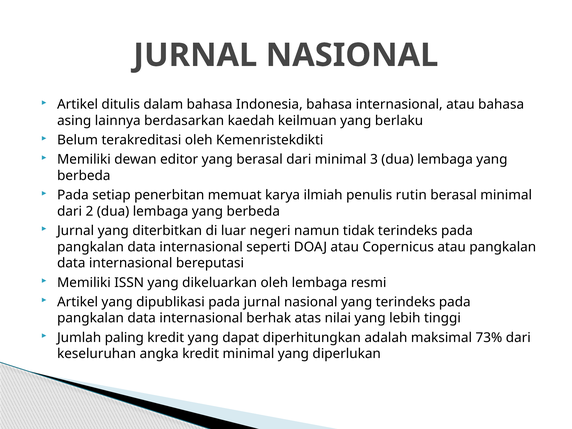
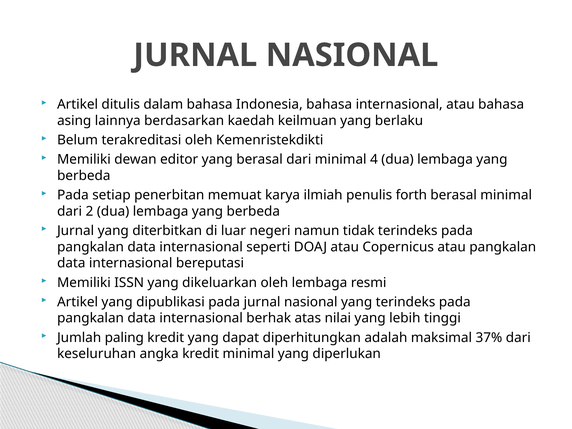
3: 3 -> 4 (374, 160)
rutin: rutin -> forth (411, 195)
73%: 73% -> 37% (489, 338)
